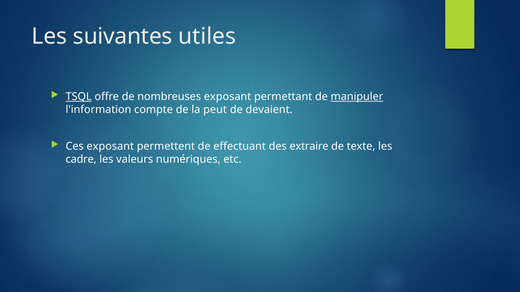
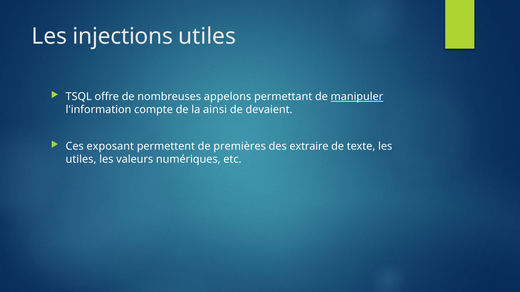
suivantes: suivantes -> injections (123, 37)
TSQL underline: present -> none (79, 97)
nombreuses exposant: exposant -> appelons (228, 97)
peut: peut -> ainsi (215, 110)
effectuant: effectuant -> premières (240, 147)
cadre: cadre -> utiles (81, 160)
